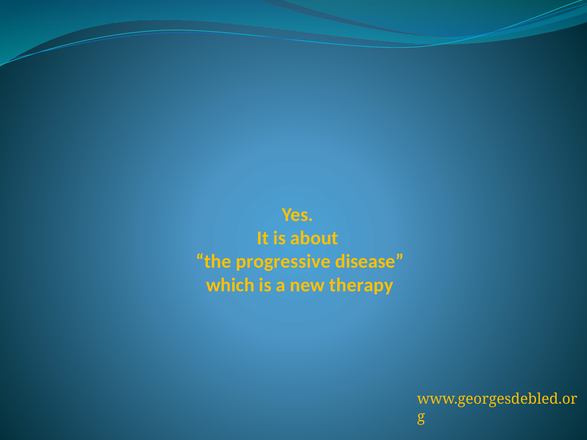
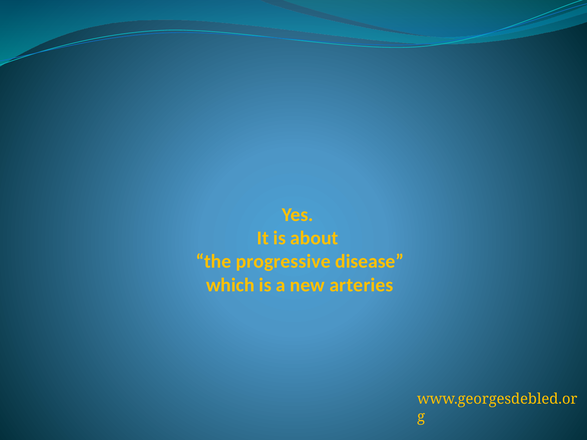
therapy: therapy -> arteries (361, 285)
